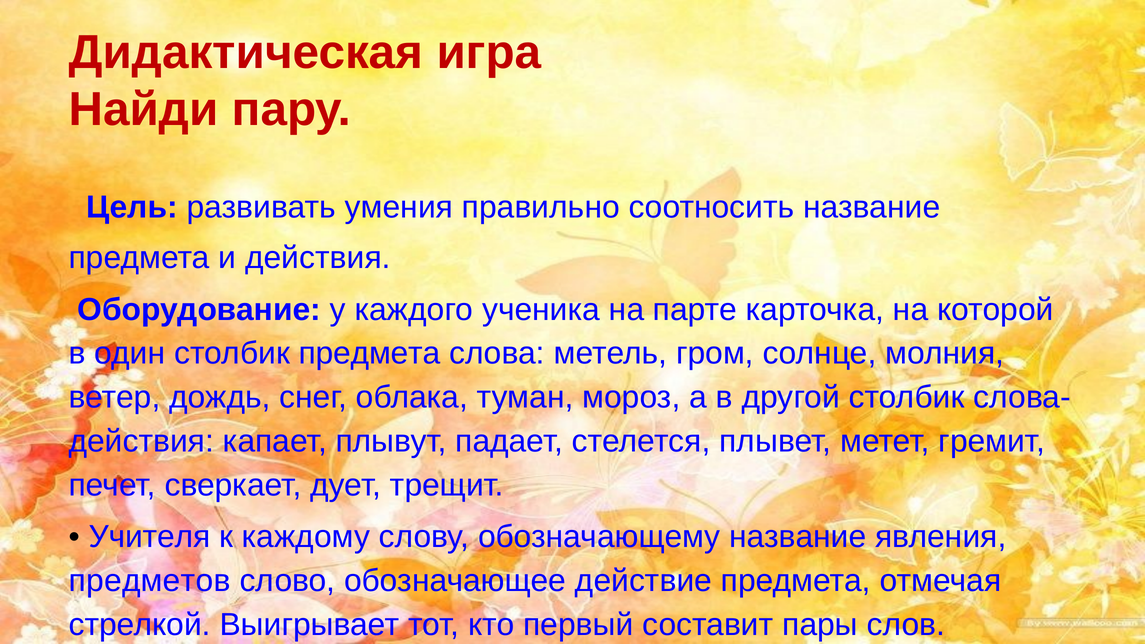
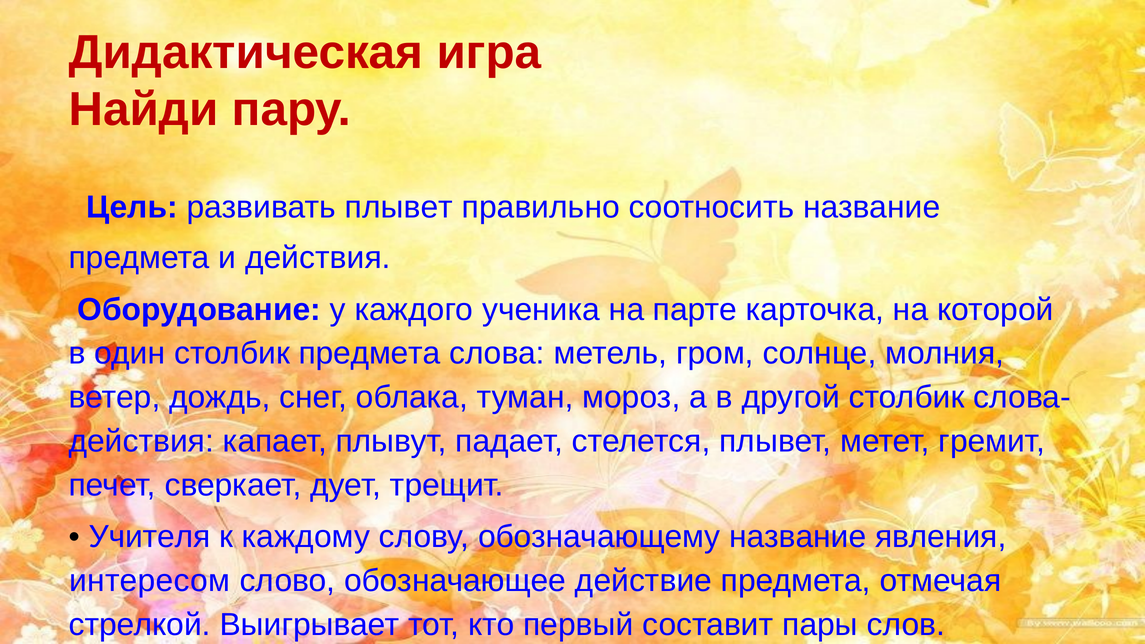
развивать умения: умения -> плывет (399, 207)
предметов: предметов -> интересом (150, 581)
